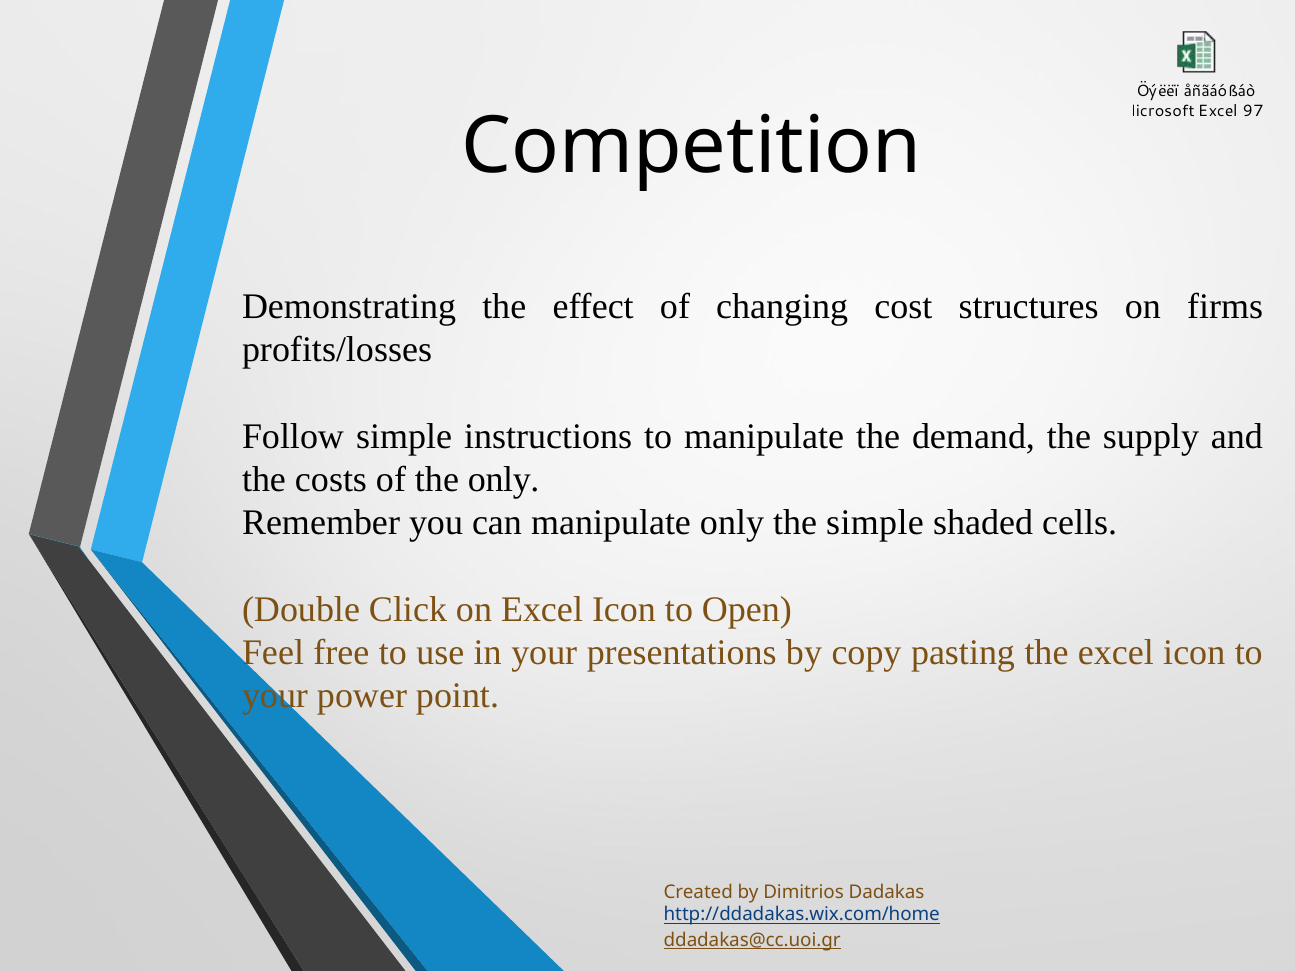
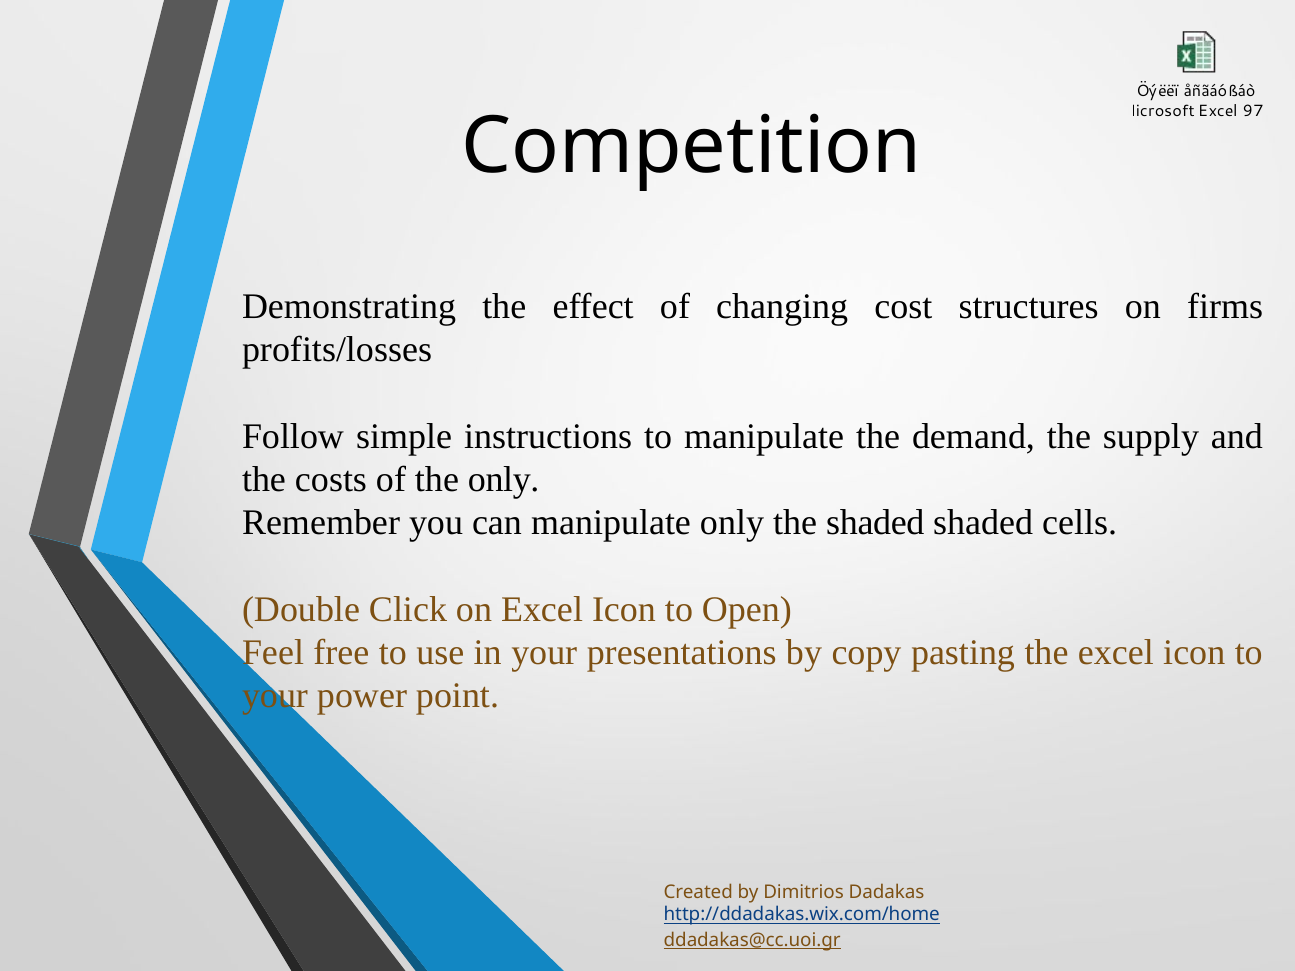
the simple: simple -> shaded (875, 523)
